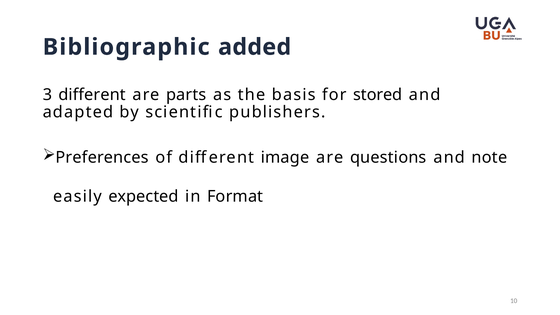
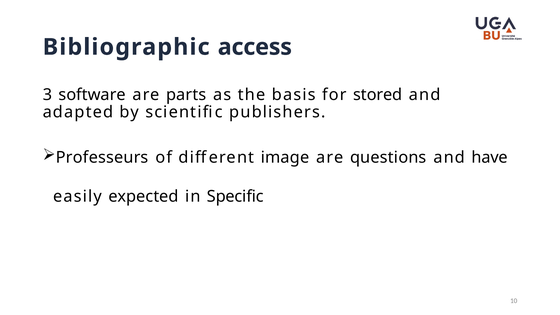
added: added -> access (255, 47)
3 different: different -> software (92, 95)
Preferences: Preferences -> Professeurs (102, 157)
note: note -> have (490, 157)
Format: Format -> Specific (235, 197)
